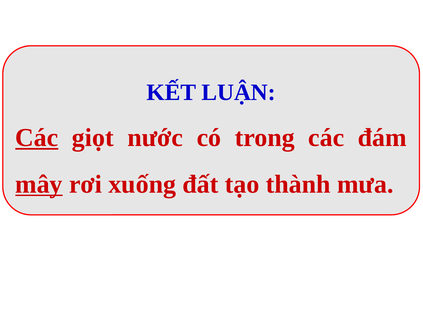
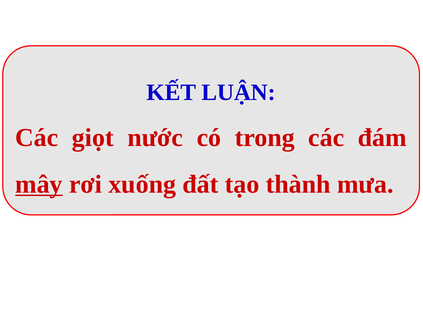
Các underline: present -> none (37, 138)
